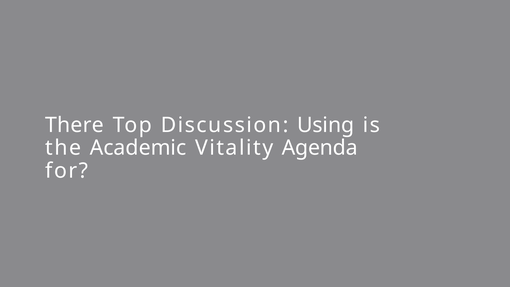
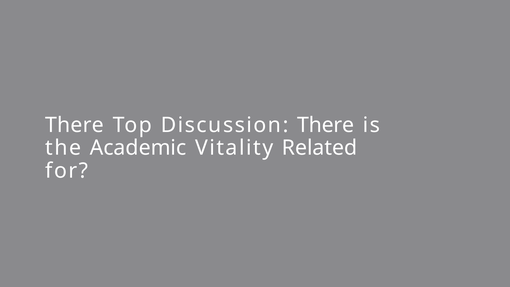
Discussion Using: Using -> There (326, 125)
Agenda: Agenda -> Related (320, 148)
